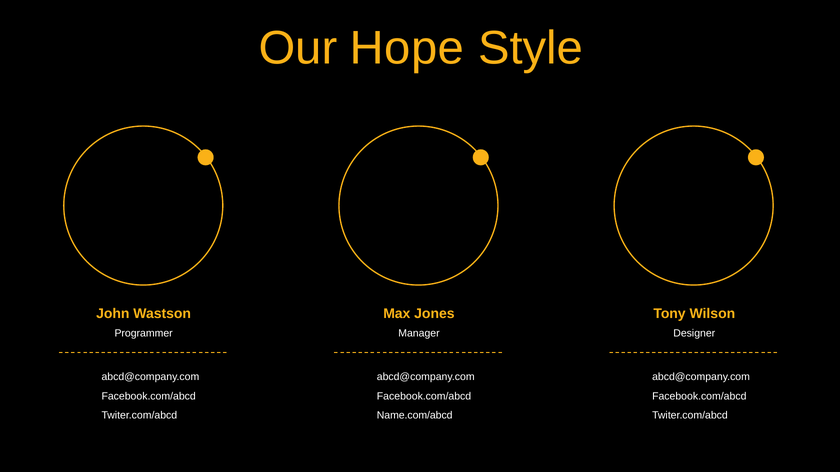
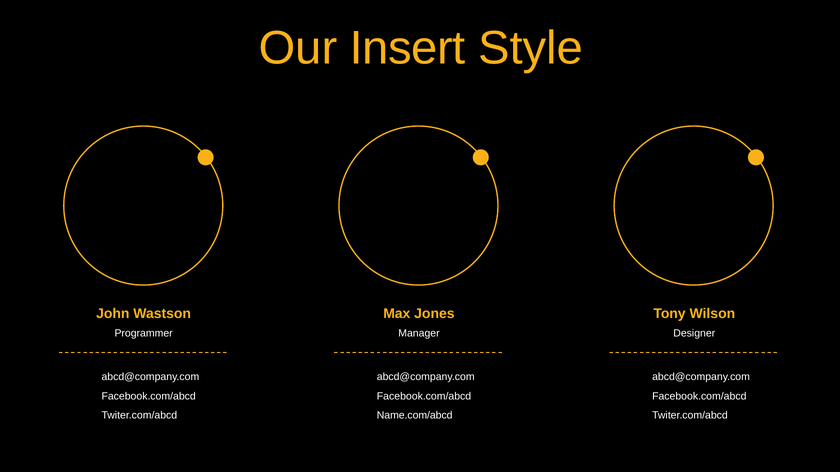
Hope: Hope -> Insert (408, 48)
